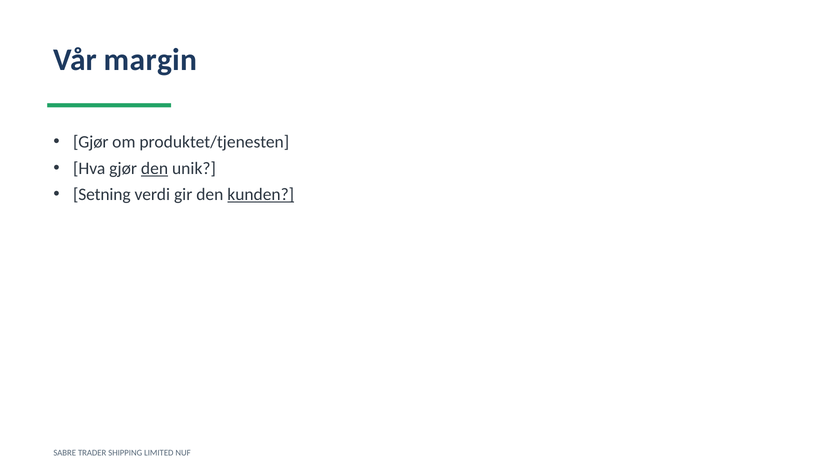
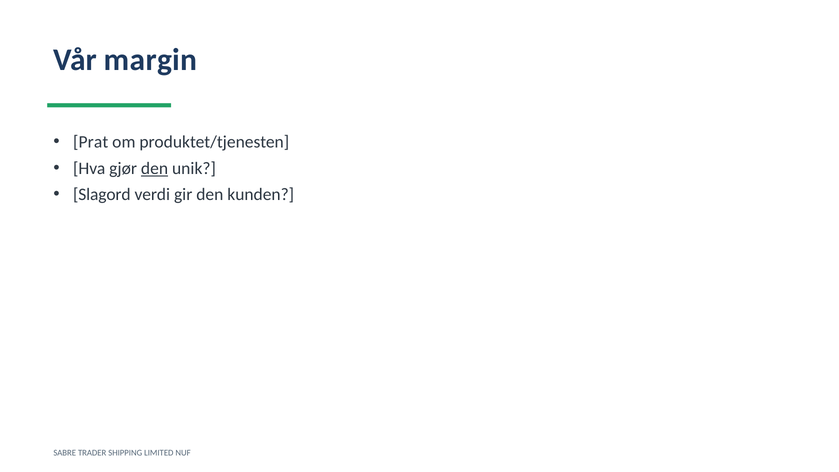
Gjør: Gjør -> Prat (91, 142)
Setning: Setning -> Slagord (102, 195)
kunden underline: present -> none (261, 195)
